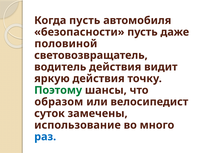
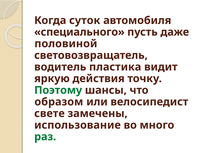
Когда пусть: пусть -> суток (85, 21)
безопасности: безопасности -> специального (79, 32)
водитель действия: действия -> пластика (115, 67)
суток: суток -> свете (49, 114)
раз colour: blue -> green (45, 137)
